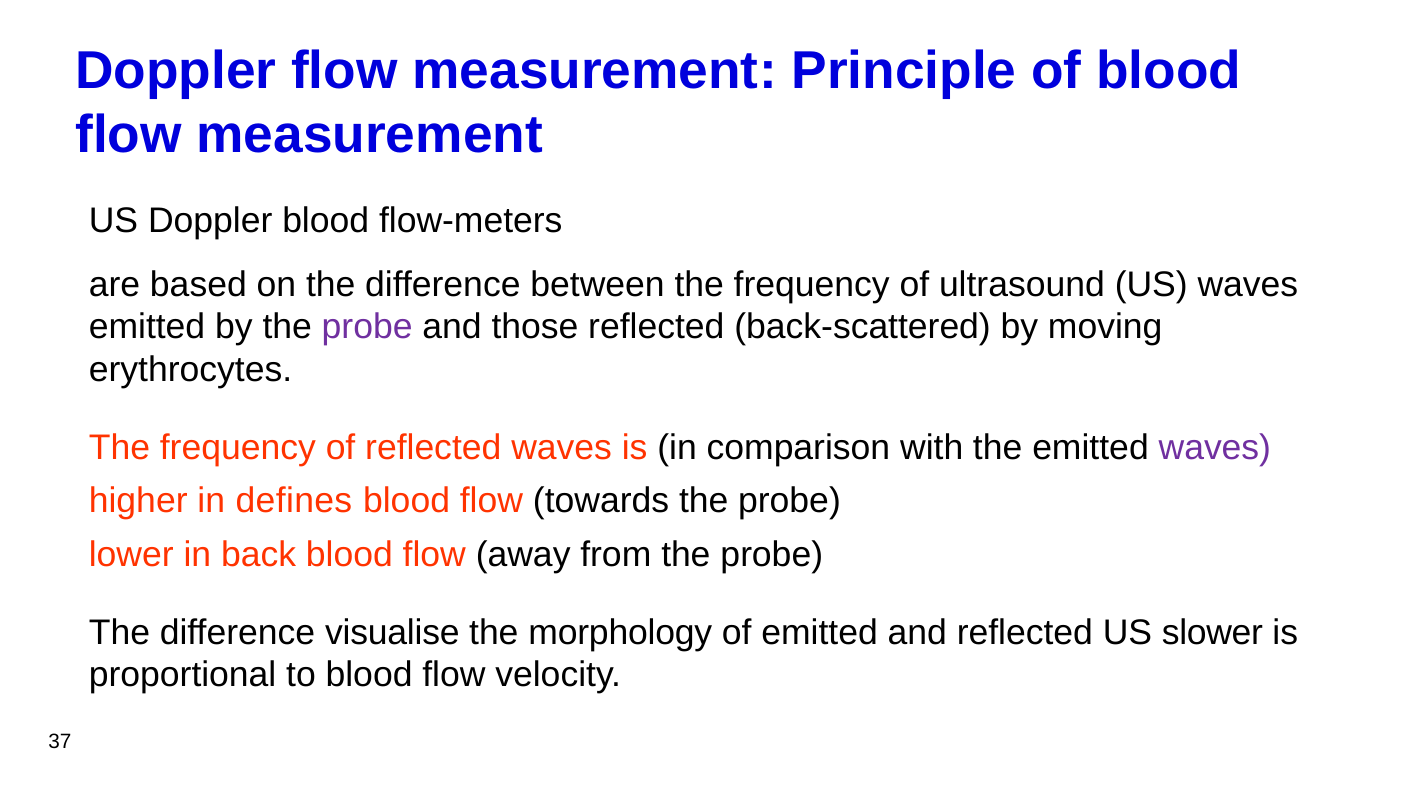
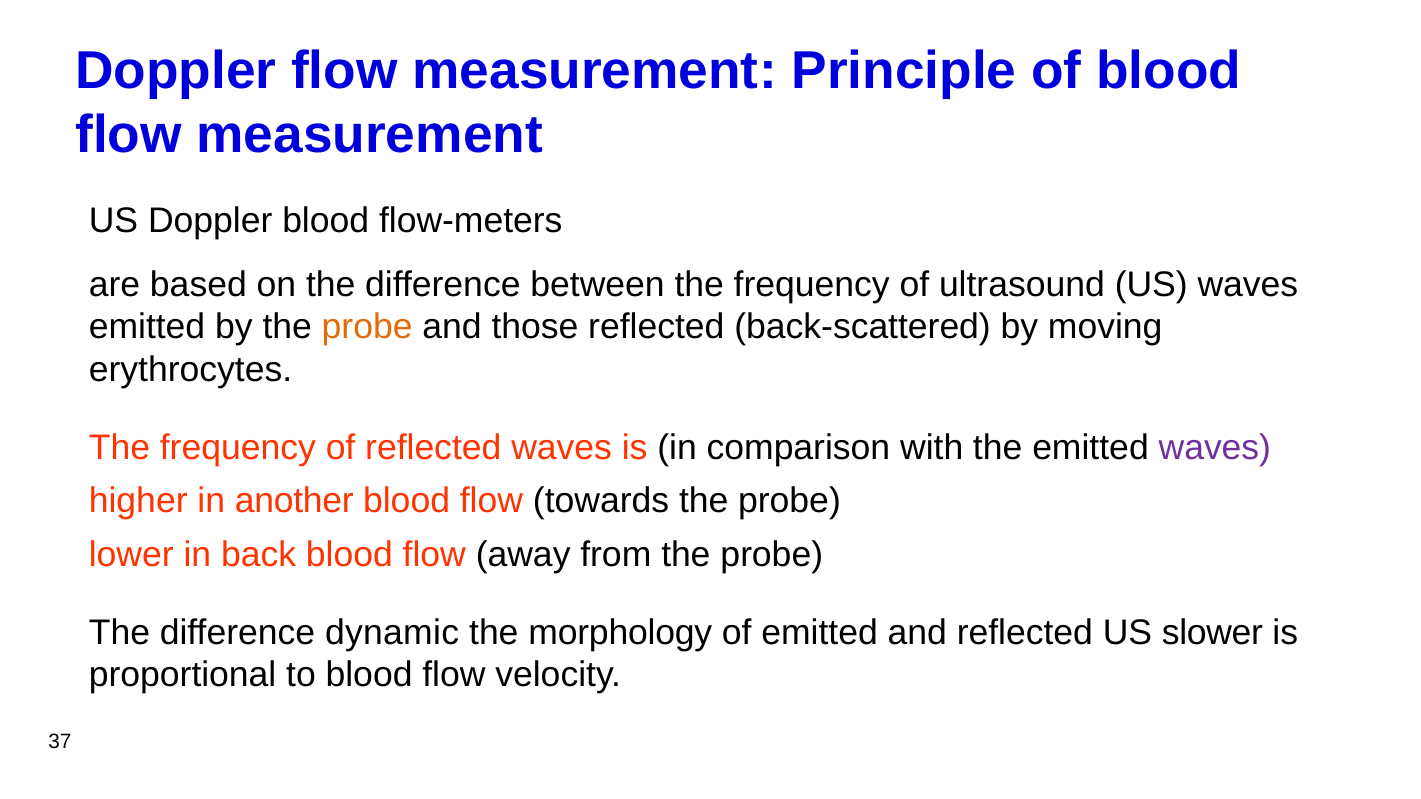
probe colour: purple -> orange (367, 327)
defines: defines -> another (294, 501)
visualise: visualise -> dynamic (392, 633)
